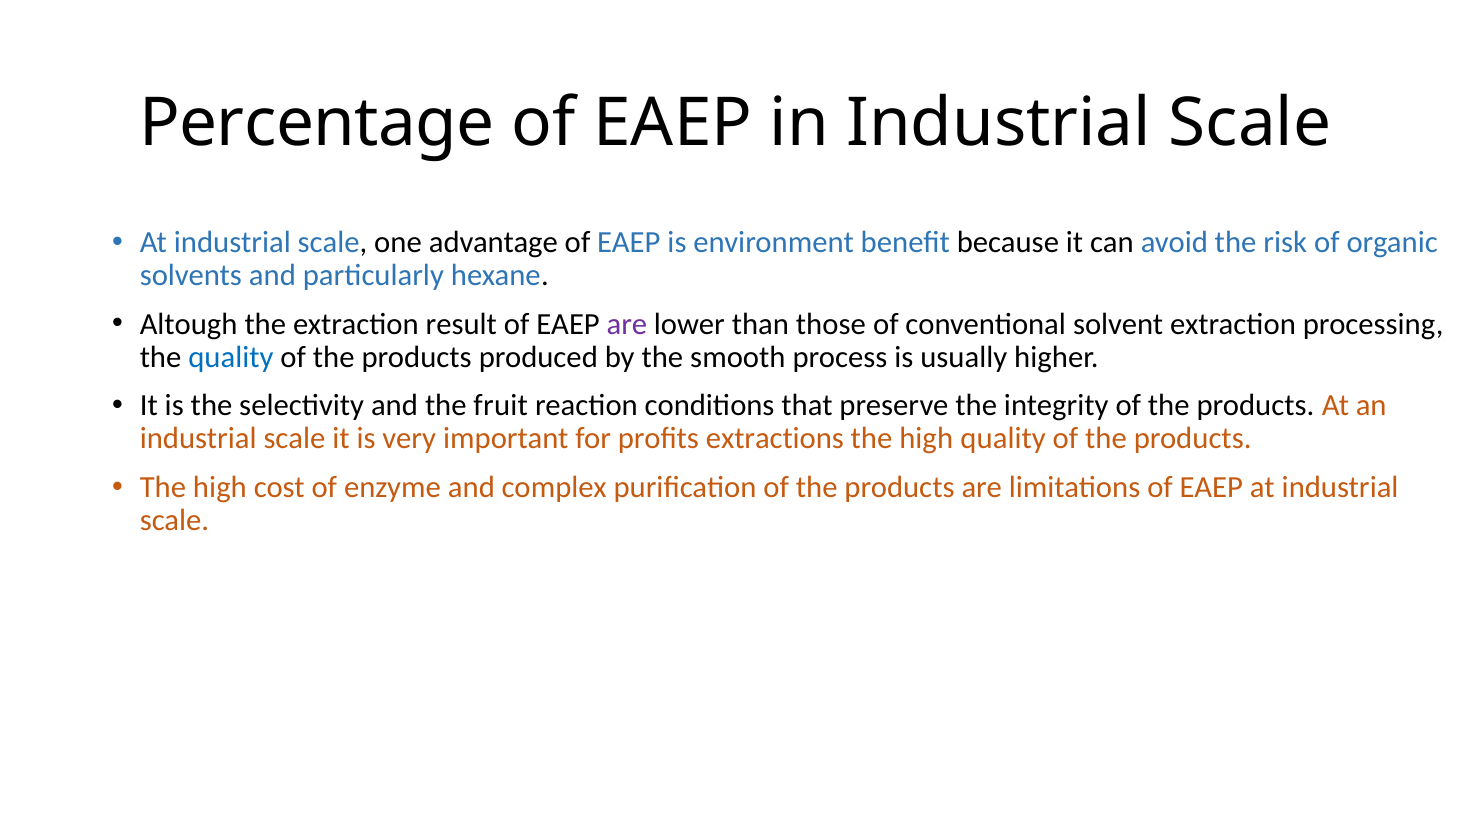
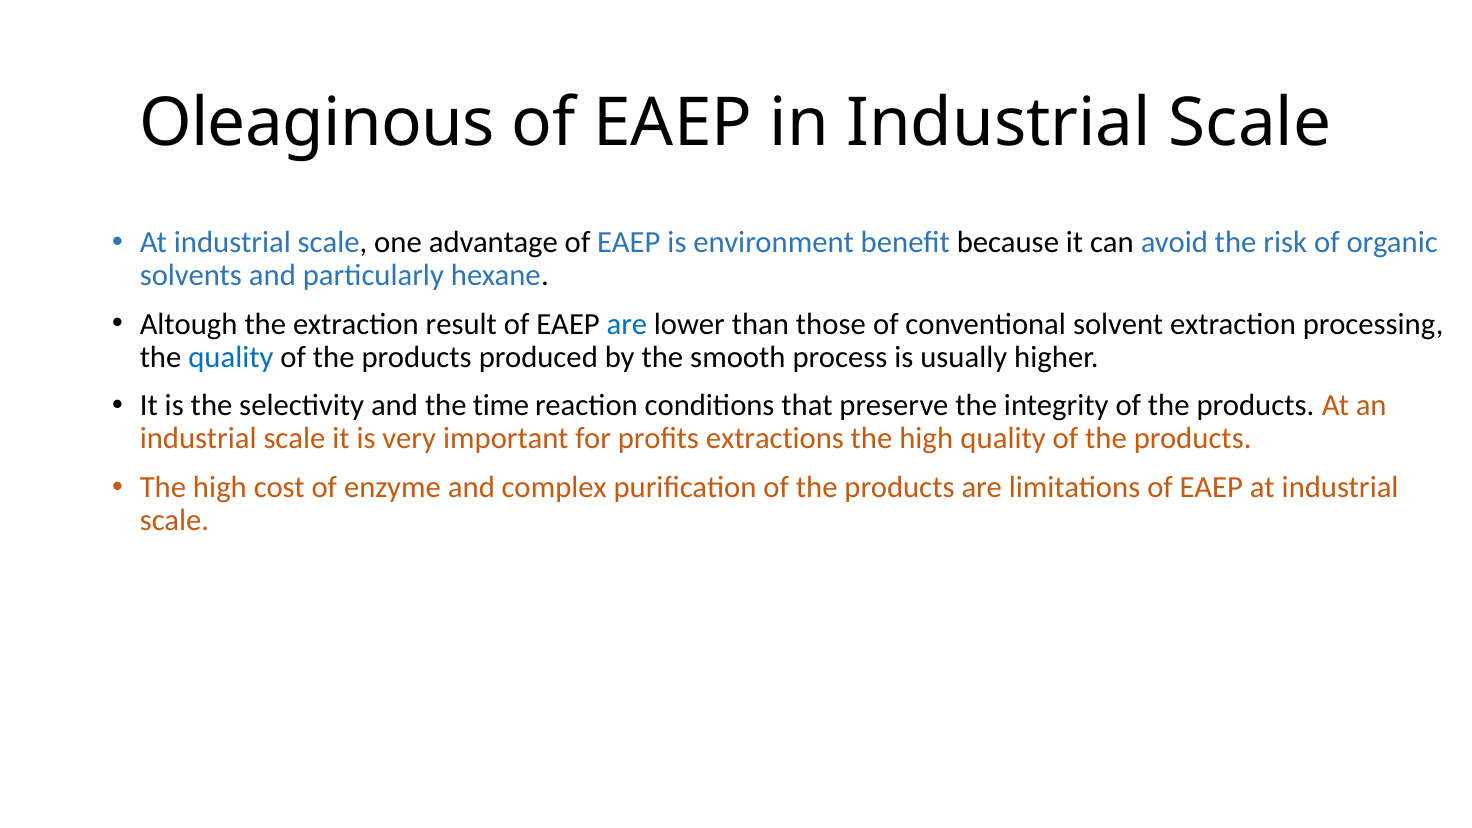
Percentage: Percentage -> Oleaginous (317, 124)
are colour: purple -> blue (627, 324)
fruit: fruit -> time (501, 406)
